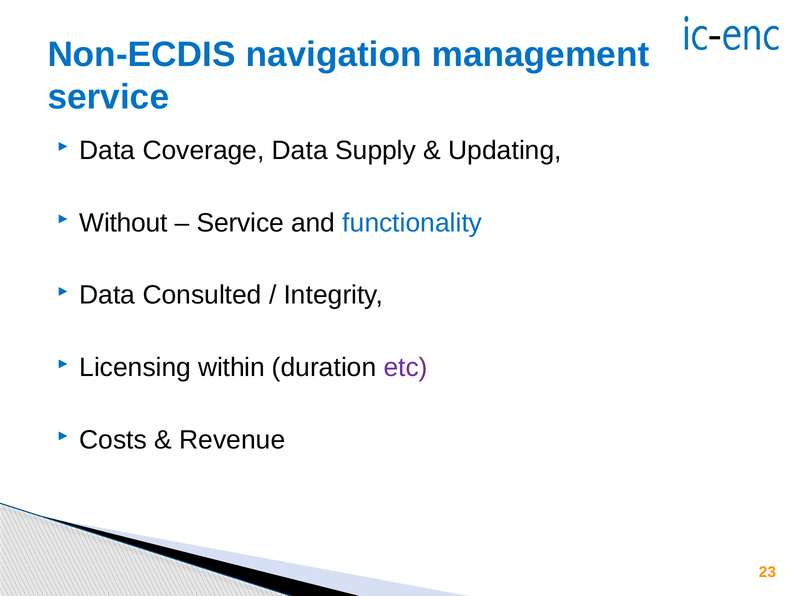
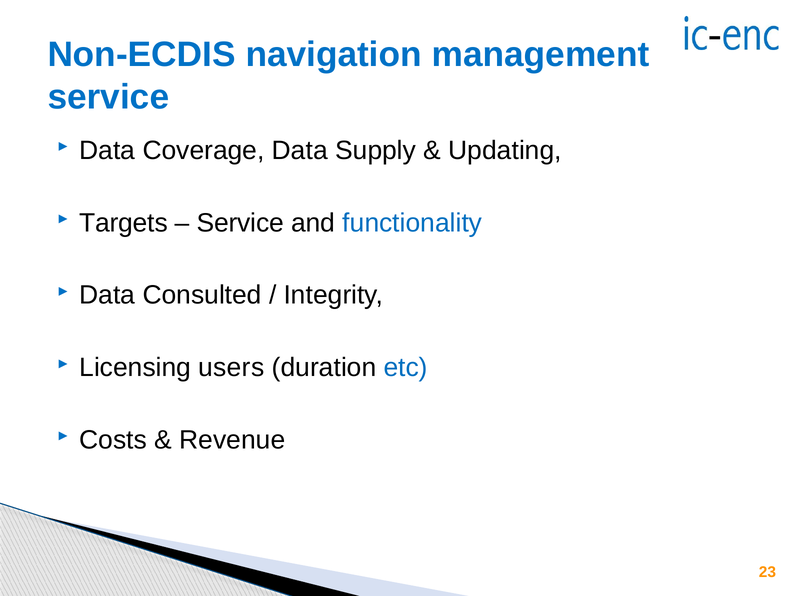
Without: Without -> Targets (124, 223)
within: within -> users (231, 367)
etc colour: purple -> blue (406, 367)
